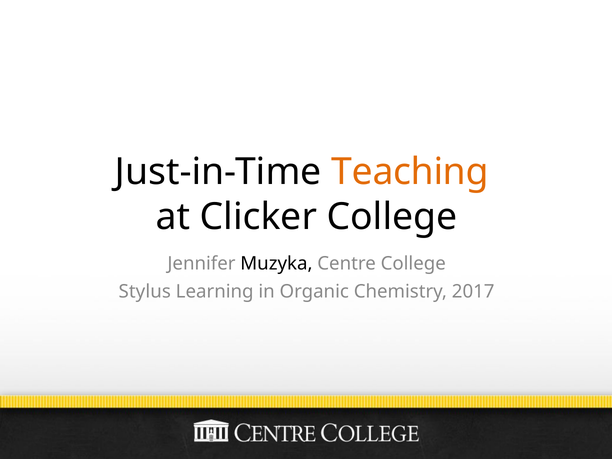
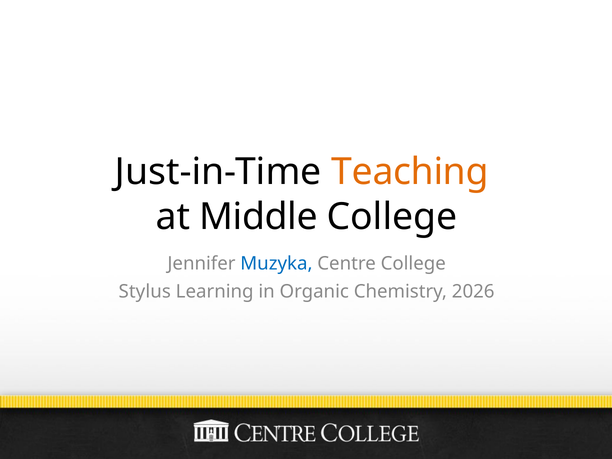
Clicker: Clicker -> Middle (259, 217)
Muzyka colour: black -> blue (276, 264)
2017: 2017 -> 2026 (473, 292)
